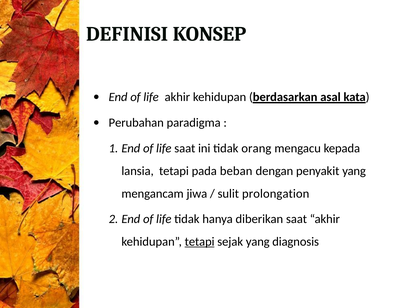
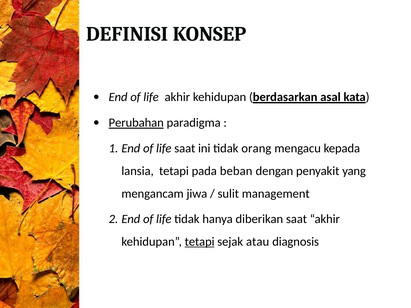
Perubahan underline: none -> present (136, 123)
prolongation: prolongation -> management (276, 194)
sejak yang: yang -> atau (258, 242)
